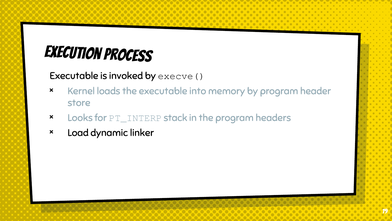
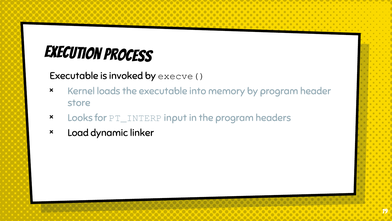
stack: stack -> input (175, 118)
